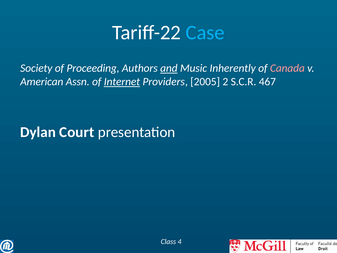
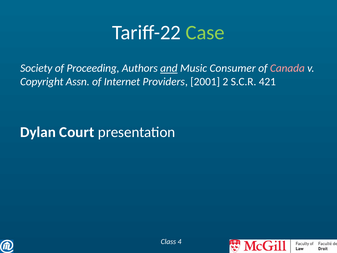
Case colour: light blue -> light green (205, 33)
Inherently: Inherently -> Consumer (233, 68)
American: American -> Copyright (42, 82)
Internet underline: present -> none (122, 82)
2005: 2005 -> 2001 (205, 82)
467: 467 -> 421 (267, 82)
